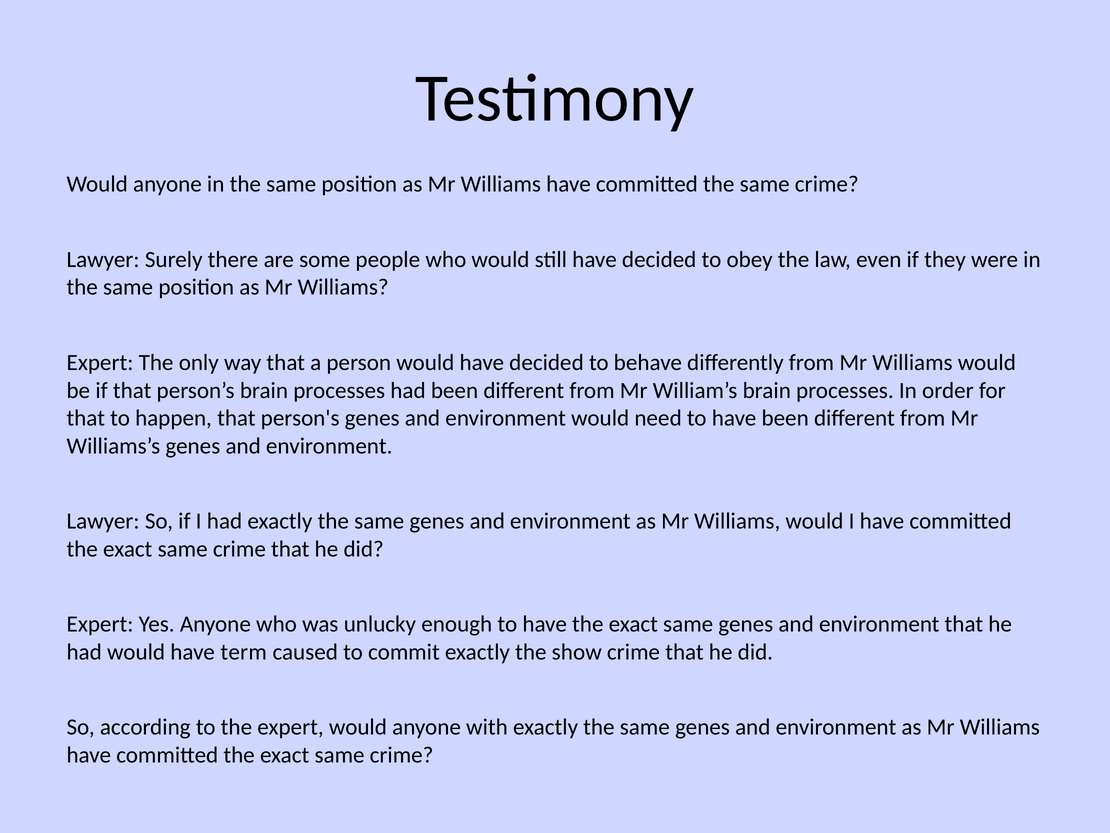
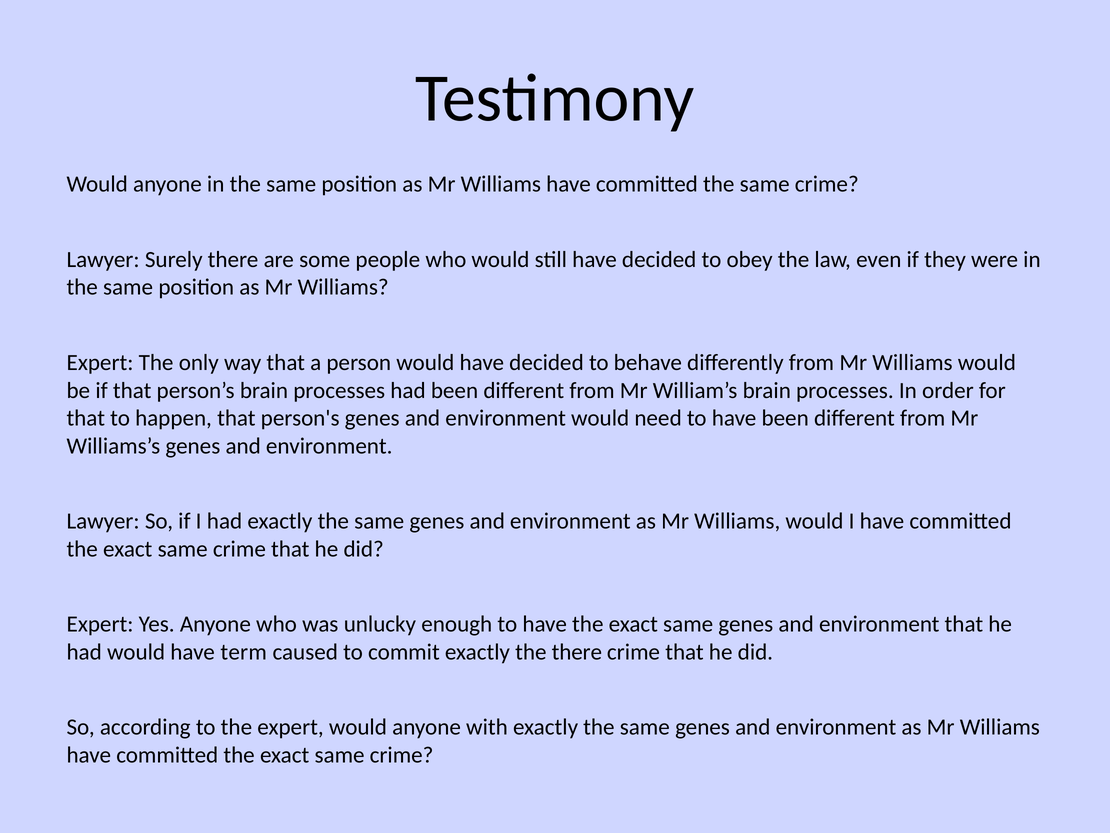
the show: show -> there (577, 652)
